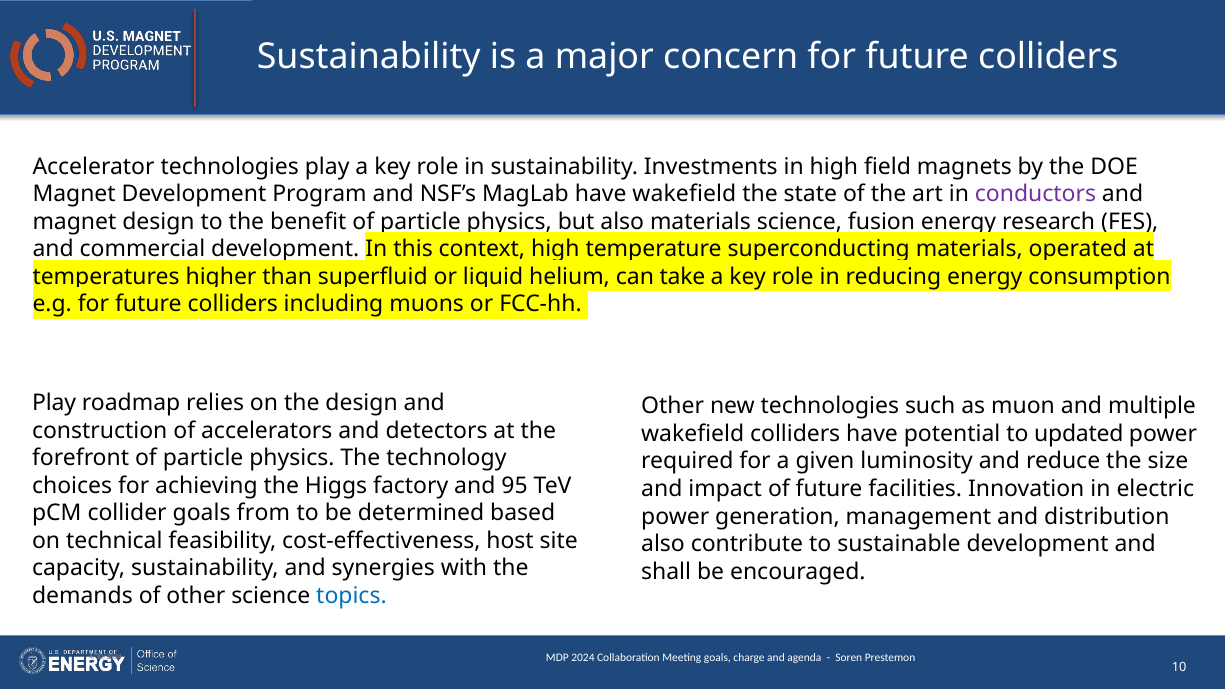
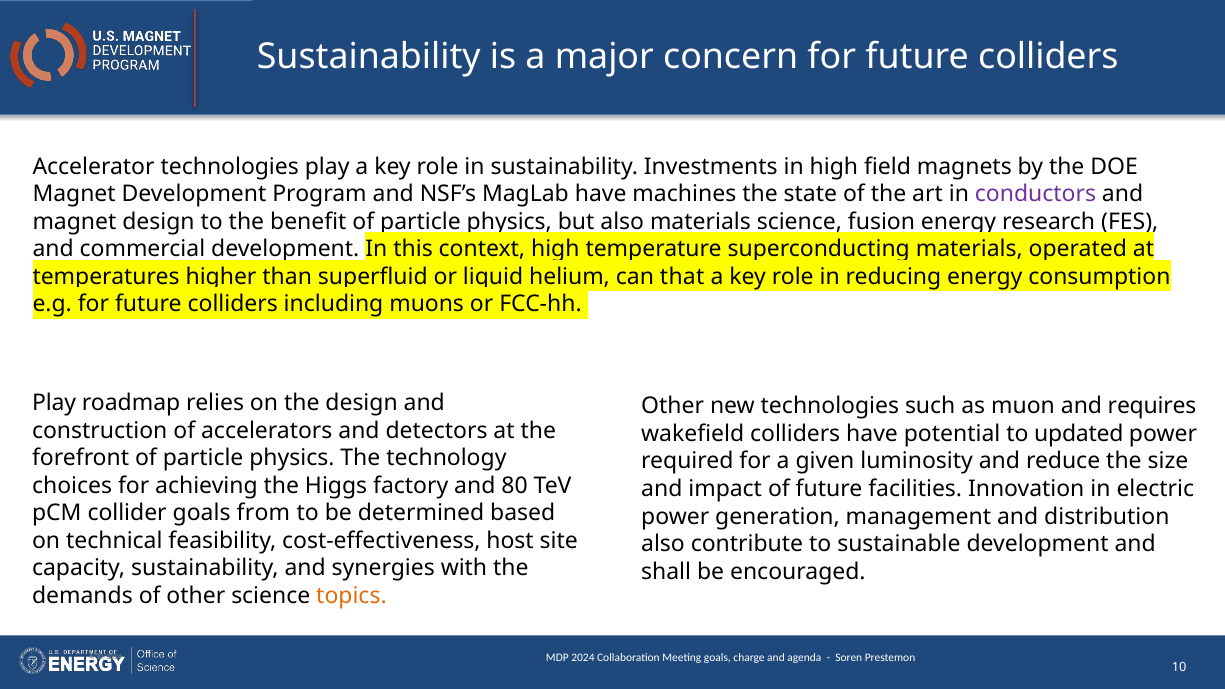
have wakefield: wakefield -> machines (684, 194)
take: take -> that (682, 277)
multiple: multiple -> requires (1152, 406)
95: 95 -> 80 (515, 486)
topics colour: blue -> orange (351, 596)
